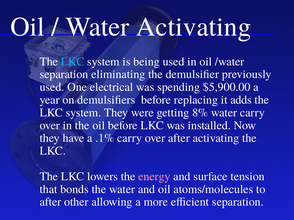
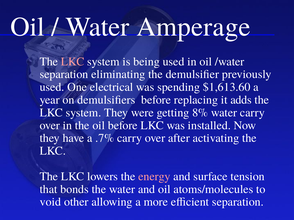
Water Activating: Activating -> Amperage (193, 27)
LKC colour: light blue -> pink (73, 62)
$5,900.00: $5,900.00 -> $1,613.60 (227, 87)
.1%: .1% -> .7% (105, 138)
after: after -> void (50, 202)
